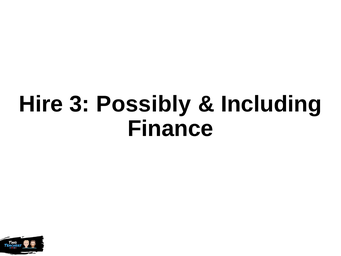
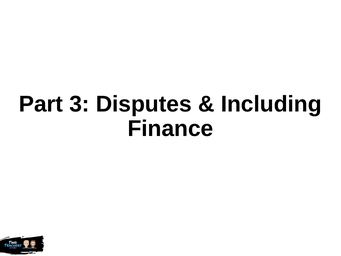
Hire: Hire -> Part (41, 104)
Possibly: Possibly -> Disputes (144, 104)
